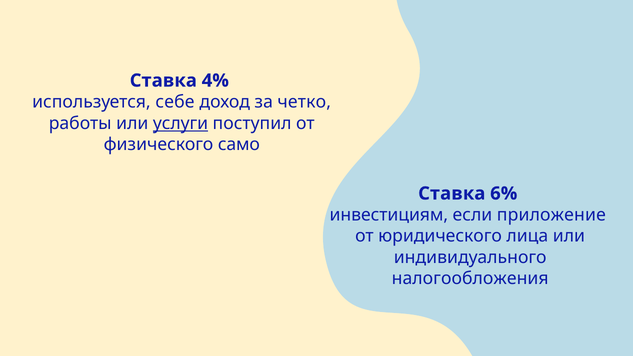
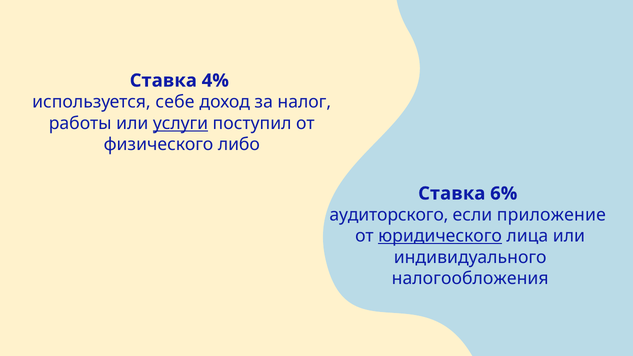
четко: четко -> налог (304, 102)
само: само -> либо (239, 144)
инвестициям: инвестициям -> аудиторского (389, 215)
юридического underline: none -> present (440, 236)
